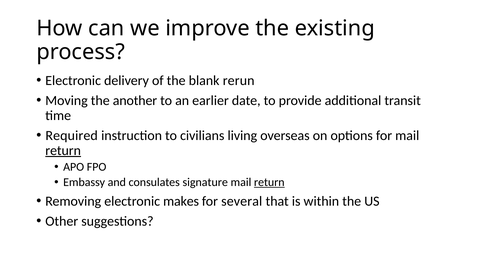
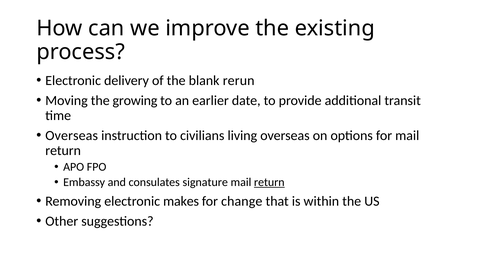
another: another -> growing (135, 101)
Required: Required -> Overseas (72, 136)
return underline: present -> none (63, 151)
several: several -> change (242, 201)
